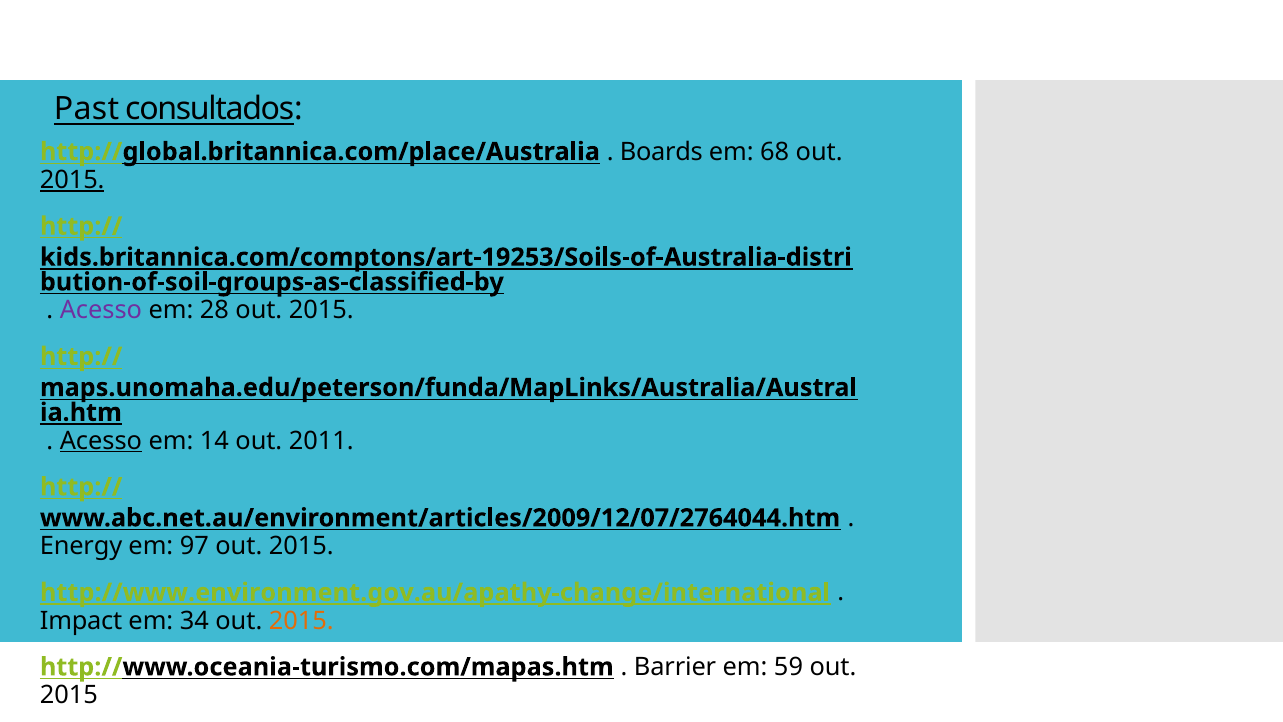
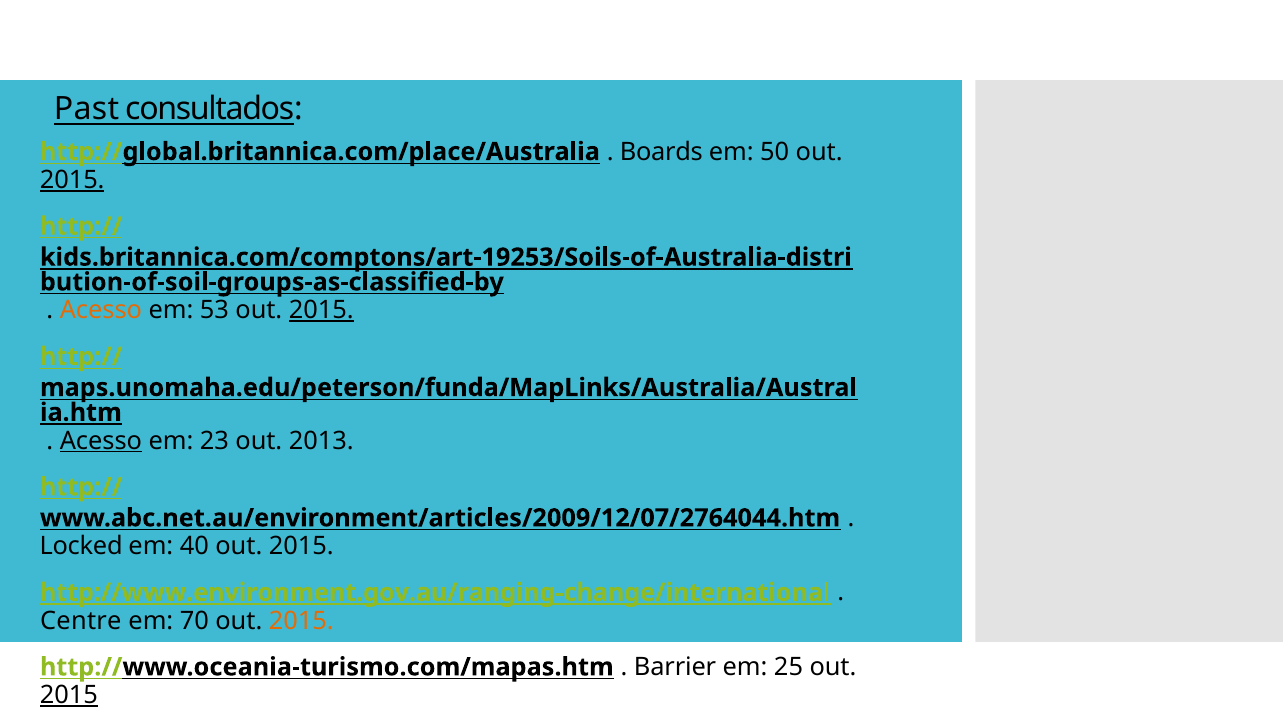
68: 68 -> 50 (775, 152)
Acesso colour: purple -> orange (101, 310)
28: 28 -> 53 (214, 310)
2015 underline: none -> present (321, 310)
14: 14 -> 23 (214, 440)
2011: 2011 -> 2013 (321, 440)
Energy: Energy -> Locked (81, 546)
97: 97 -> 40 (194, 546)
http://www.environment.gov.au/apathy-change/international: http://www.environment.gov.au/apathy-change/international -> http://www.environment.gov.au/ranging-change/international (435, 592)
Impact: Impact -> Centre (81, 620)
34: 34 -> 70 (194, 620)
59: 59 -> 25 (789, 667)
2015 underline: none -> present (69, 695)
